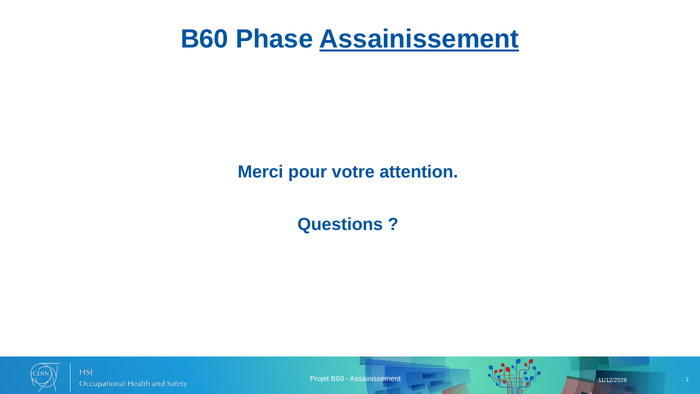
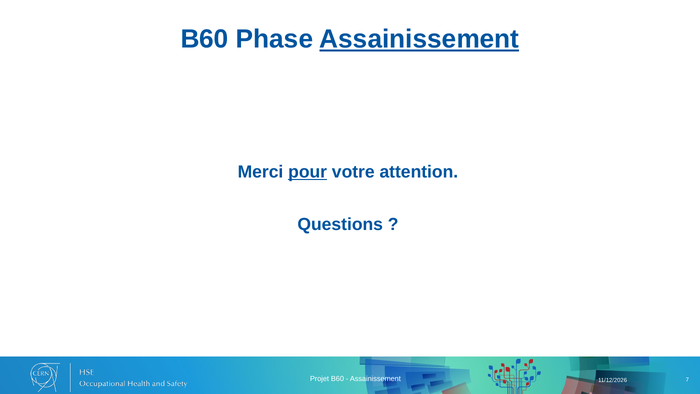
pour underline: none -> present (308, 172)
